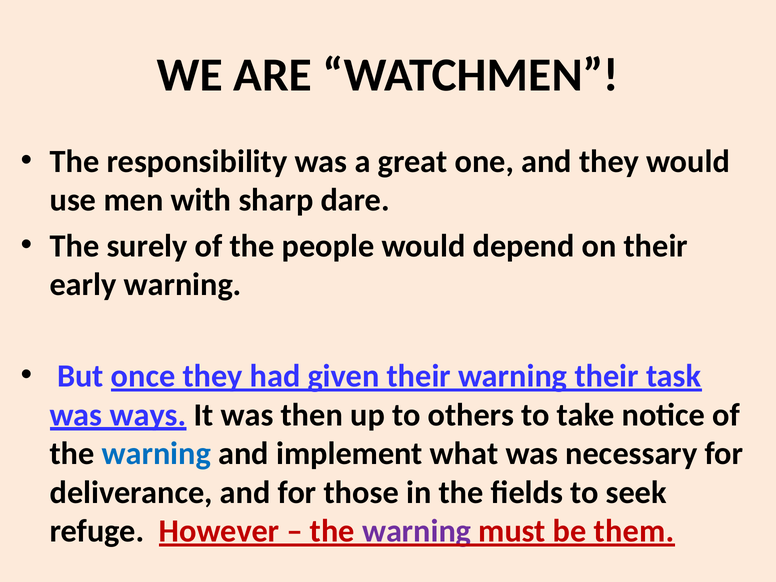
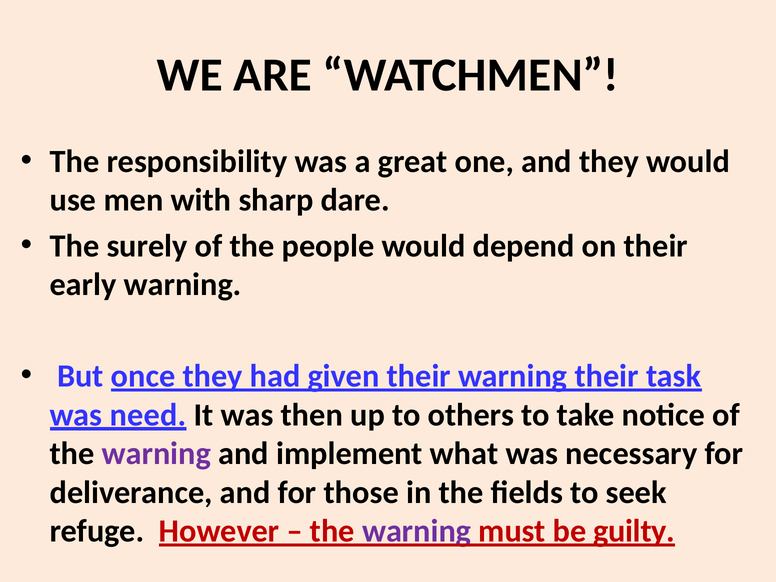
ways: ways -> need (148, 415)
warning colour: blue -> purple (156, 454)
them: them -> guilty (634, 531)
